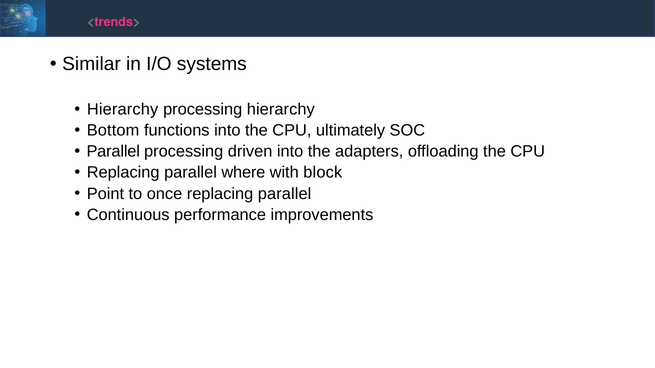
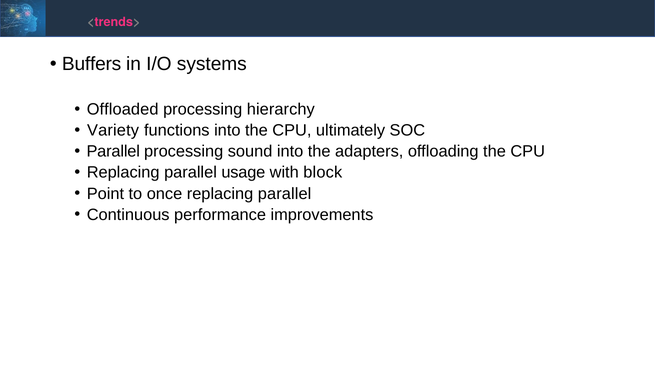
Similar: Similar -> Buffers (92, 64)
Hierarchy: Hierarchy -> Offloaded (123, 110)
Bottom: Bottom -> Variety (113, 131)
driven: driven -> sound (250, 152)
where: where -> usage (243, 173)
